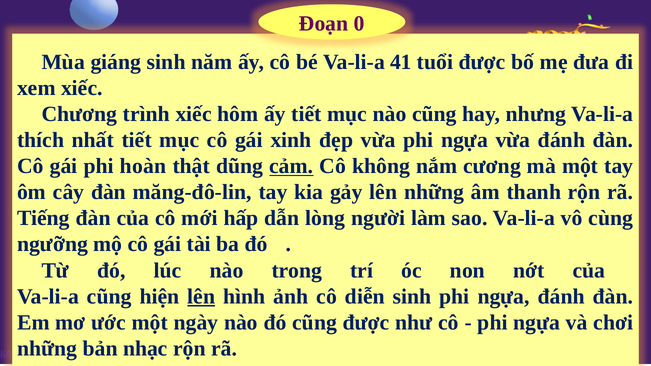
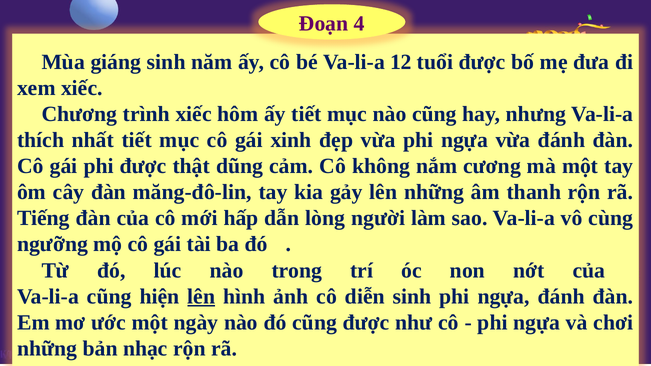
0: 0 -> 4 (359, 23)
41: 41 -> 12 (401, 62)
phi hoàn: hoàn -> được (143, 166)
cảm underline: present -> none (291, 166)
